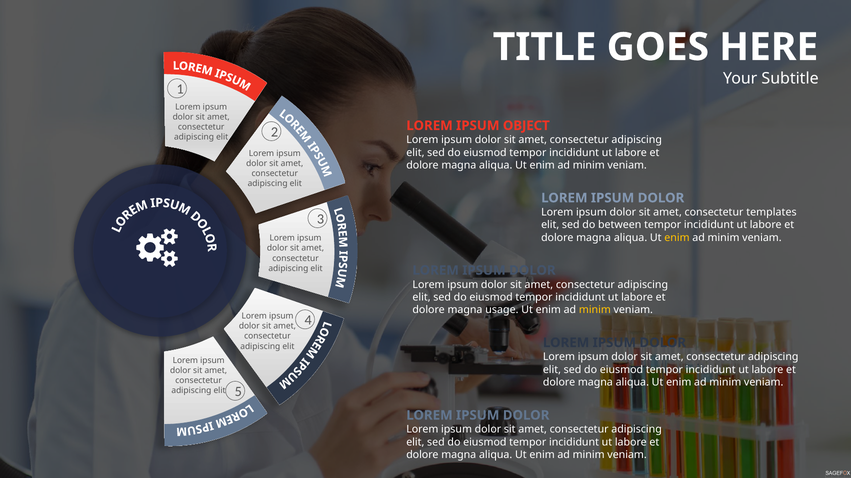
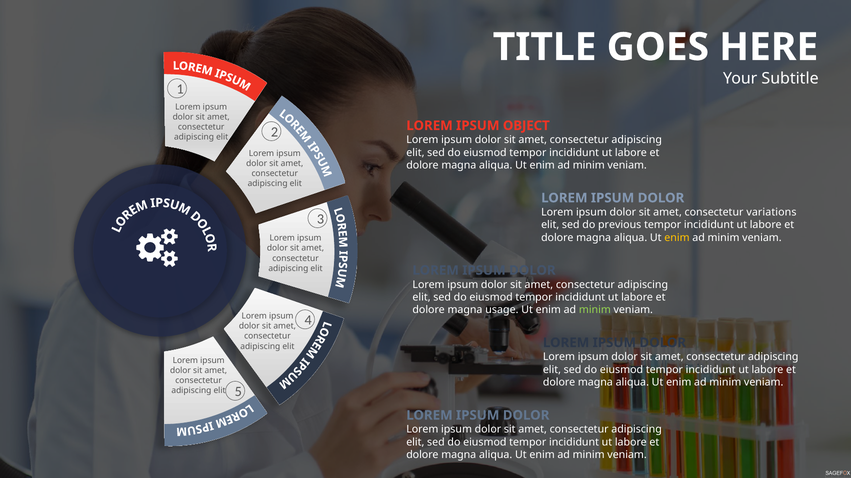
templates: templates -> variations (771, 212)
between: between -> previous (620, 225)
minim colour: yellow -> light green (595, 310)
